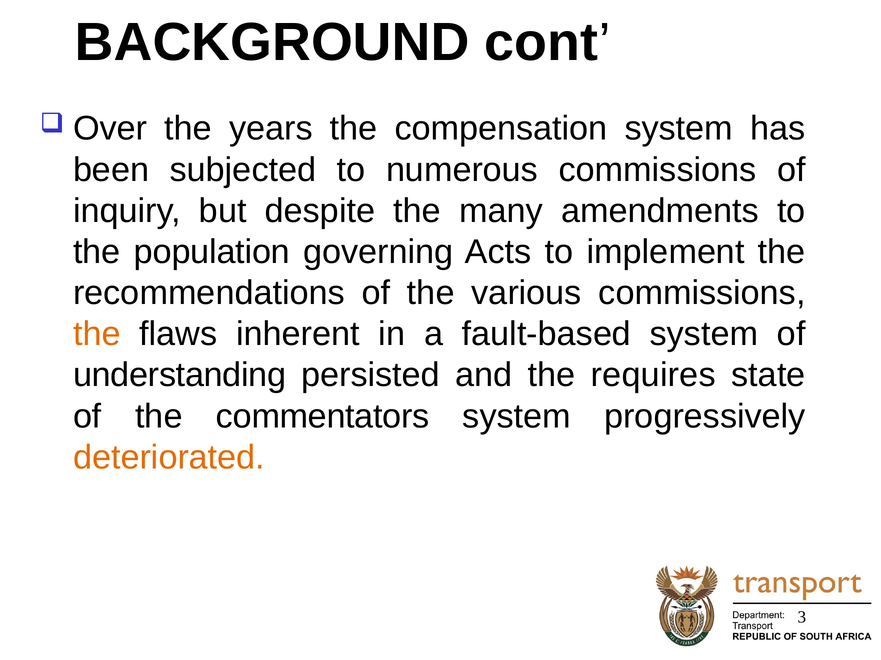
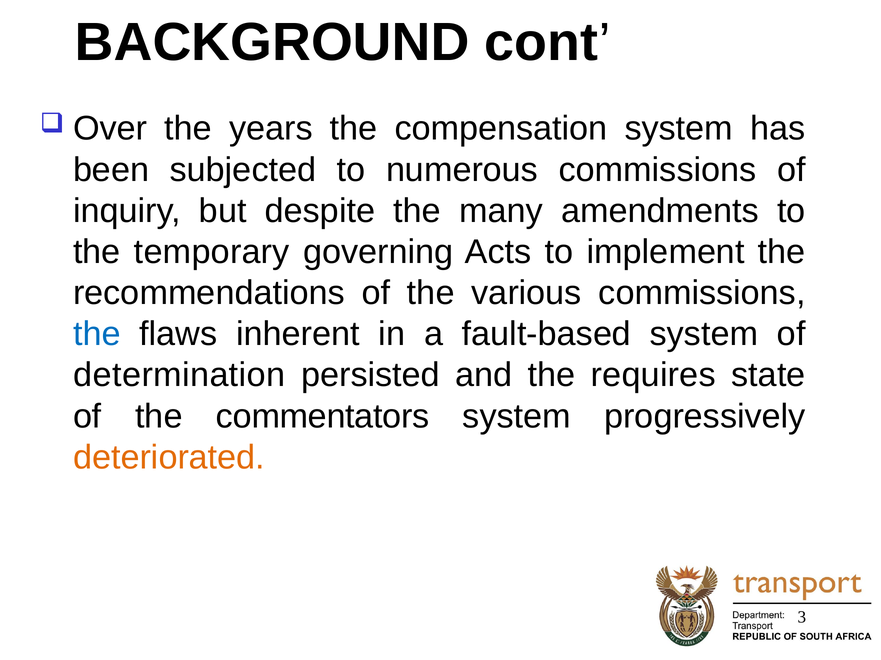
population: population -> temporary (212, 252)
the colour: orange -> blue (97, 334)
understanding: understanding -> determination (179, 376)
